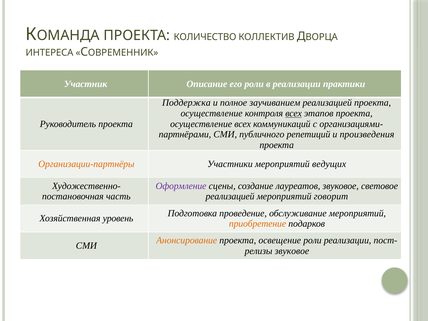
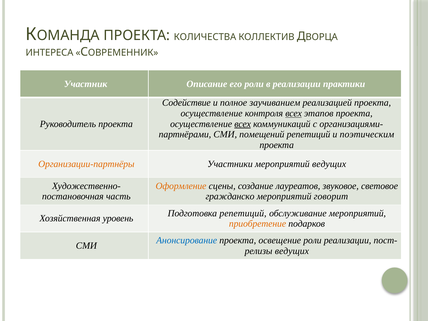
КОЛИЧЕСТВО: КОЛИЧЕСТВО -> КОЛИЧЕСТВА (205, 37)
Поддержка: Поддержка -> Содействие (186, 103)
всех underline: none -> present (243, 124)
публичного: публичного -> помещений (262, 135)
произведения: произведения -> поэтическим (367, 135)
Оформление colour: purple -> orange (181, 186)
реализацией: реализацией -> гражданско (230, 197)
Подготовка проведение: проведение -> репетиций (243, 213)
Анонсирование colour: orange -> blue (187, 240)
звуковое: звуковое -> ведущих (292, 251)
